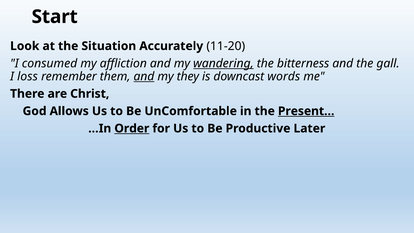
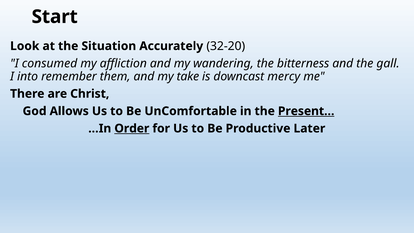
11-20: 11-20 -> 32-20 (226, 46)
wandering underline: present -> none (223, 63)
loss: loss -> into (28, 76)
and underline: present -> none (144, 76)
they: they -> take (188, 76)
words: words -> mercy (284, 76)
